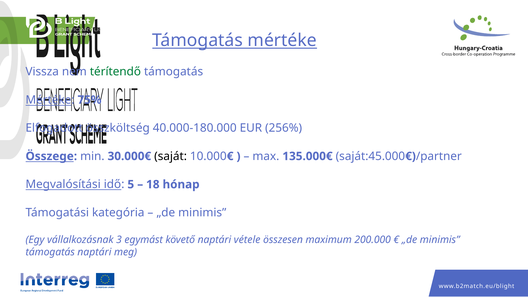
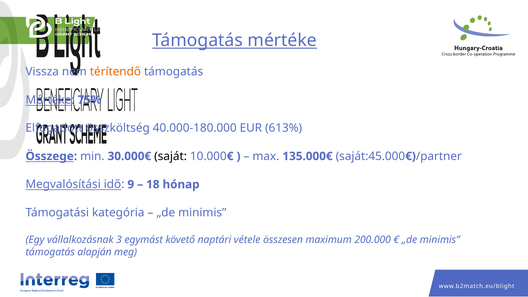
térítendő colour: green -> orange (115, 72)
256%: 256% -> 613% (284, 128)
5: 5 -> 9 (131, 184)
támogatás naptári: naptári -> alapján (94, 252)
